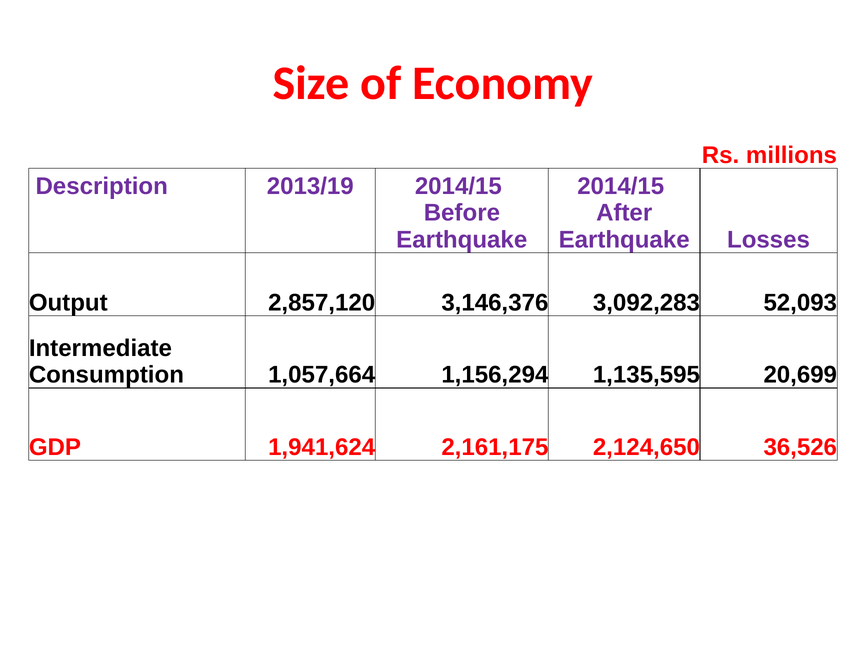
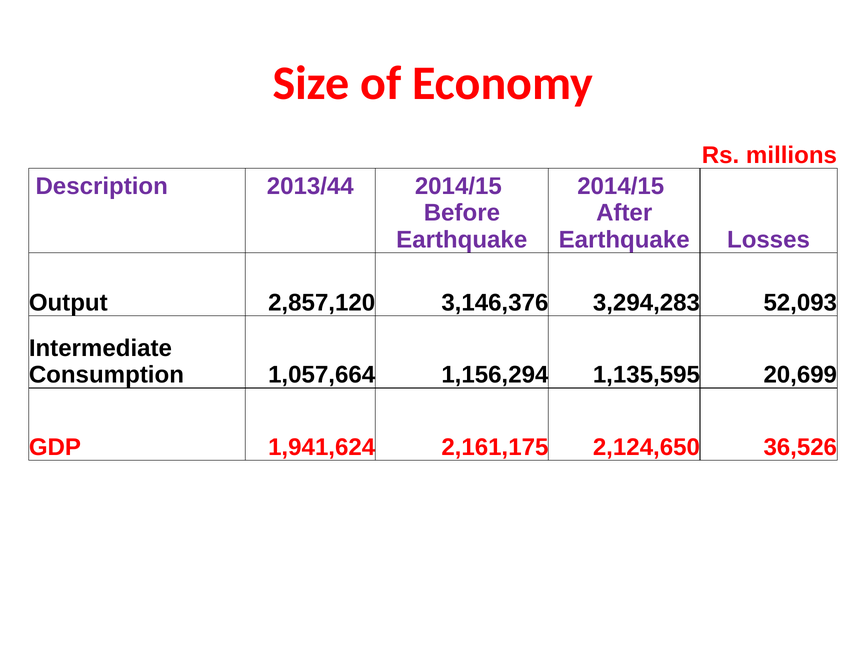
2013/19: 2013/19 -> 2013/44 (310, 186)
3,092,283: 3,092,283 -> 3,294,283 (646, 303)
